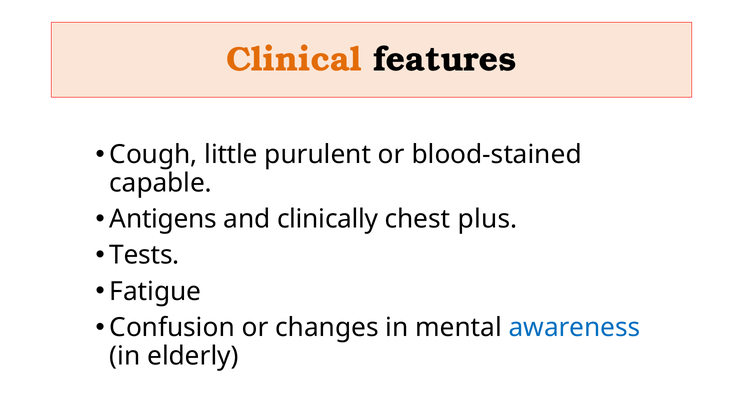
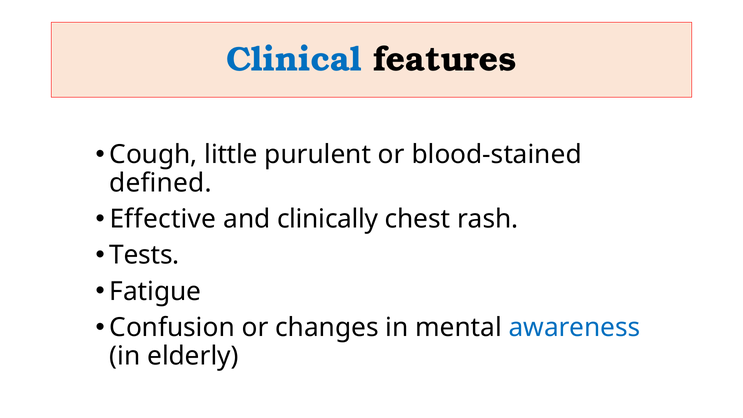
Clinical colour: orange -> blue (294, 60)
capable: capable -> defined (161, 183)
Antigens: Antigens -> Effective (163, 219)
plus: plus -> rash (488, 219)
